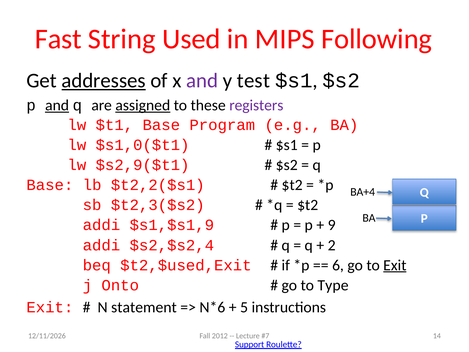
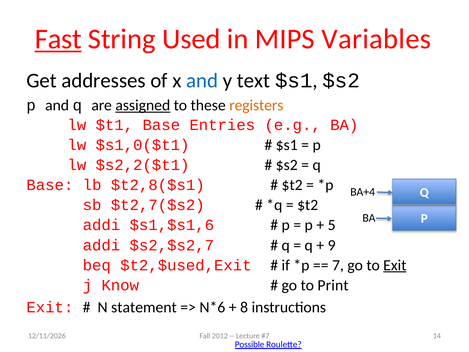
Fast underline: none -> present (58, 39)
Following: Following -> Variables (376, 39)
addresses underline: present -> none (104, 81)
and colour: purple -> blue (202, 81)
test: test -> text (254, 81)
and underline: present -> none (57, 105)
registers colour: purple -> orange (256, 105)
Program: Program -> Entries (222, 125)
$s2,9($t1: $s2,9($t1 -> $s2,2($t1 (143, 165)
$t2,2($s1: $t2,2($s1 -> $t2,8($s1 (158, 185)
$t2,3($s2: $t2,3($s2 -> $t2,7($s2 (158, 205)
$s1,$s1,9: $s1,$s1,9 -> $s1,$s1,6 (172, 225)
9: 9 -> 5 (332, 225)
$s2,$s2,4: $s2,$s2,4 -> $s2,$s2,7 (172, 245)
2: 2 -> 9 (332, 245)
6: 6 -> 7 (338, 265)
Onto: Onto -> Know (120, 285)
Type: Type -> Print (333, 285)
5: 5 -> 8 (244, 307)
Support: Support -> Possible (250, 344)
